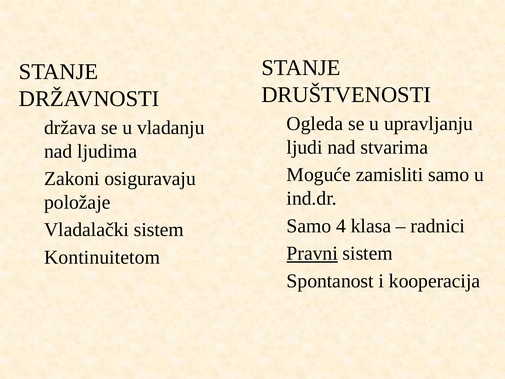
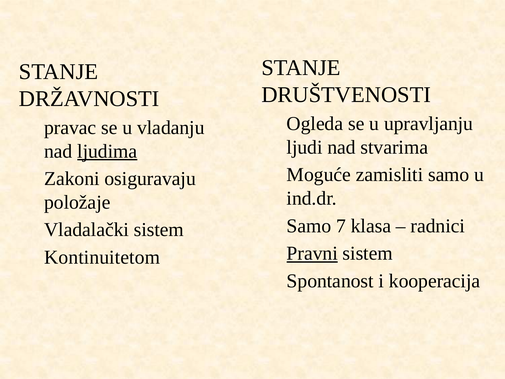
država: država -> pravac (70, 128)
ljudima underline: none -> present (107, 151)
4: 4 -> 7 (341, 226)
